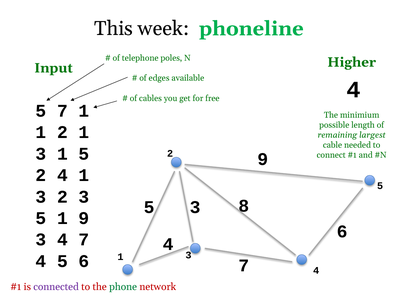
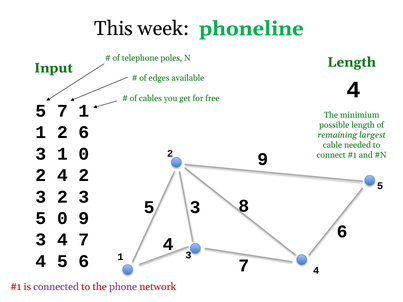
Input Higher: Higher -> Length (352, 62)
2 1: 1 -> 6 (84, 132)
1 5: 5 -> 0 (84, 154)
4 1: 1 -> 2 (84, 175)
5 1: 1 -> 0 (63, 218)
phone colour: green -> purple (123, 287)
